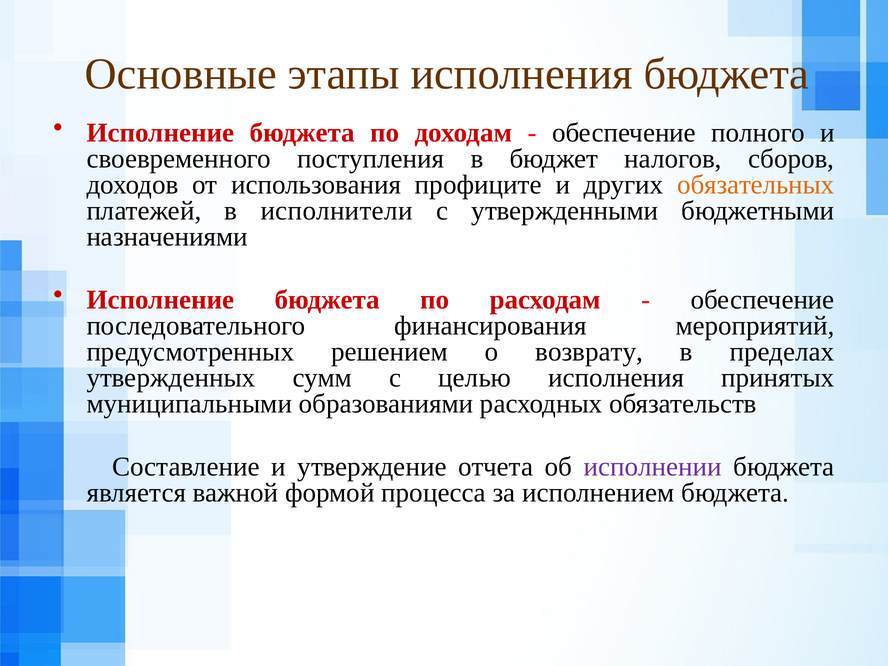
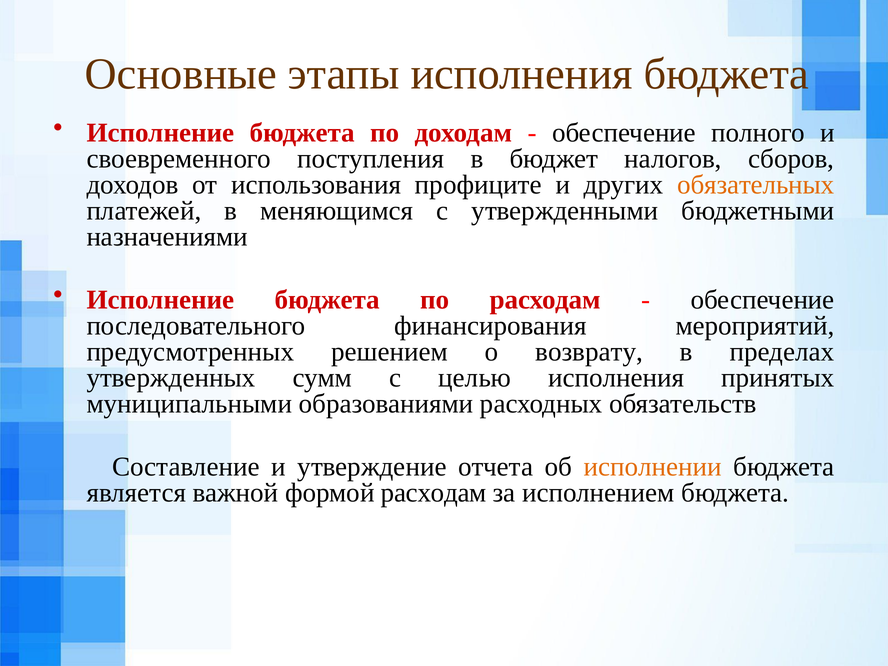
исполнители: исполнители -> меняющимся (337, 211)
исполнении colour: purple -> orange (653, 467)
формой процесса: процесса -> расходам (434, 493)
